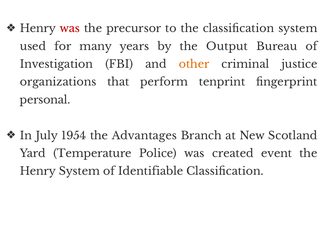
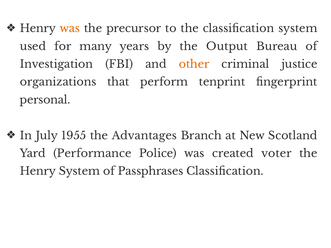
was colour: red -> orange (70, 29)
1954: 1954 -> 1955 (74, 136)
Temperature: Temperature -> Performance (92, 154)
event: event -> voter (276, 154)
Identifiable: Identifiable -> Passphrases (151, 171)
